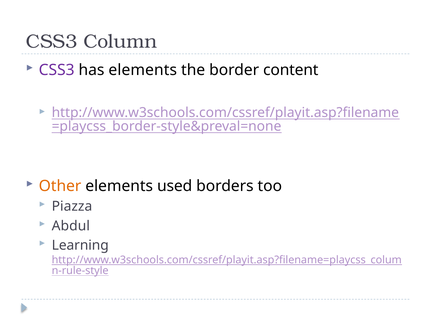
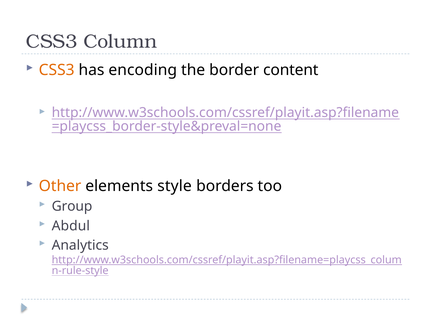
CSS3 colour: purple -> orange (57, 70)
has elements: elements -> encoding (143, 70)
used: used -> style (175, 186)
Piazza: Piazza -> Group (72, 207)
Learning: Learning -> Analytics (80, 246)
